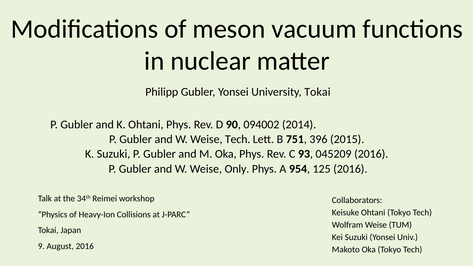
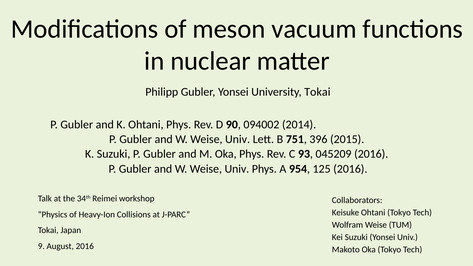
Tech: Tech -> Univ (238, 139)
Only: Only -> Univ (237, 169)
